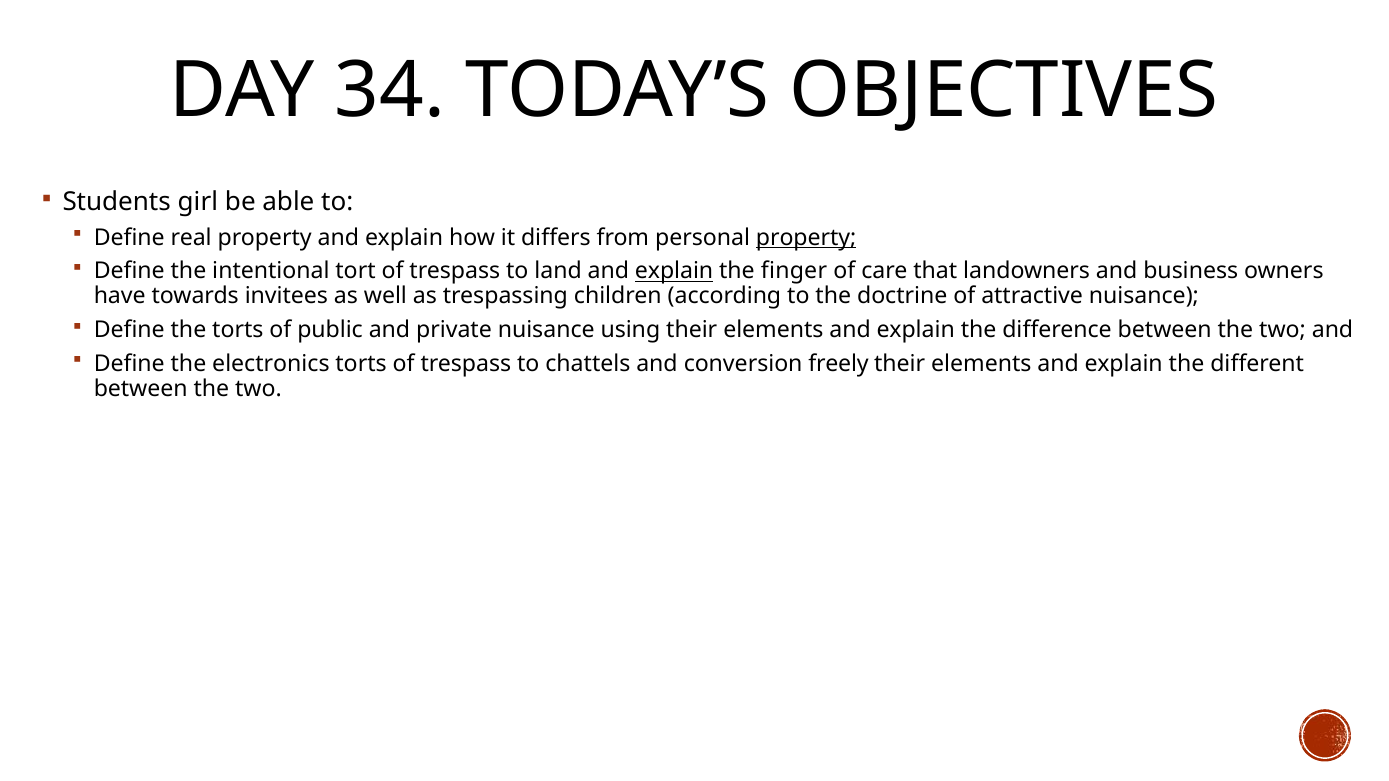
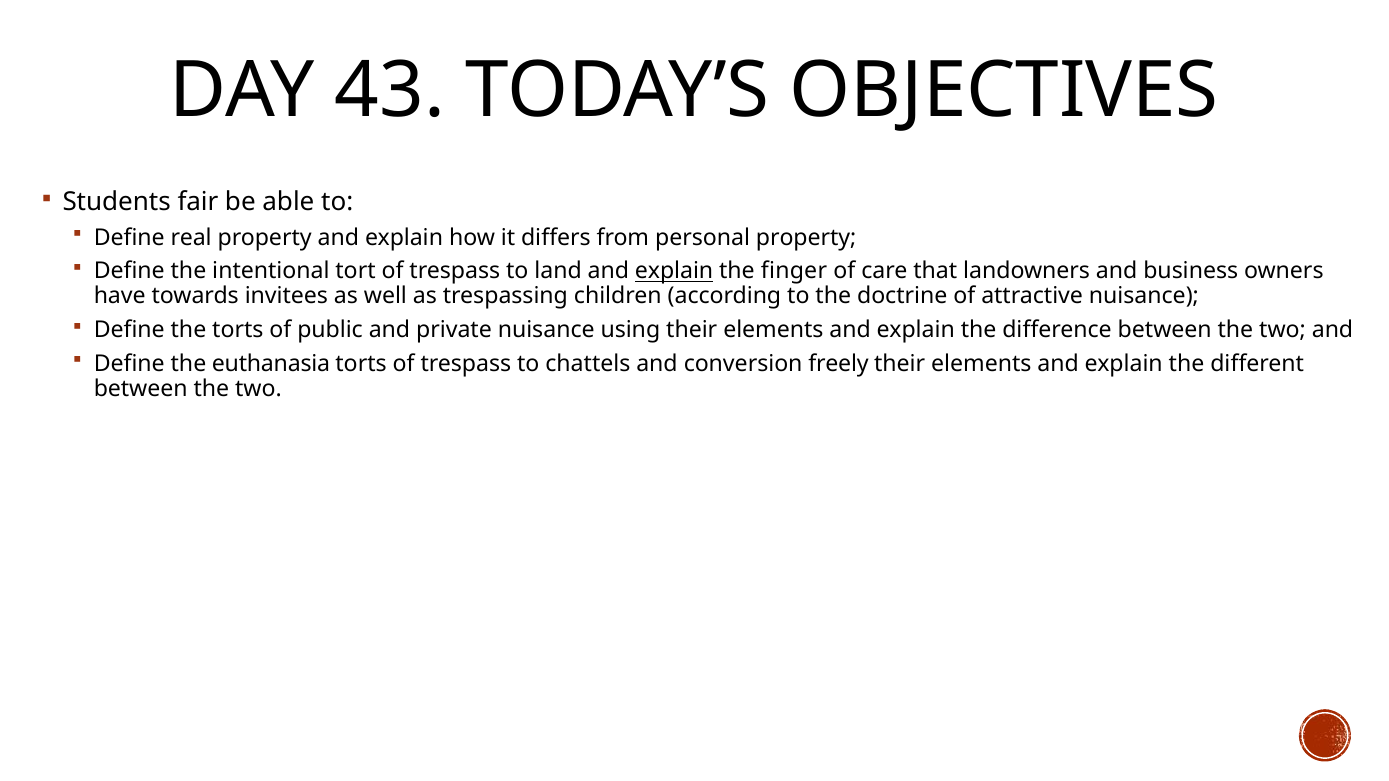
34: 34 -> 43 (390, 91)
girl: girl -> fair (198, 202)
property underline: present -> none (806, 238)
electronics: electronics -> euthanasia (271, 364)
